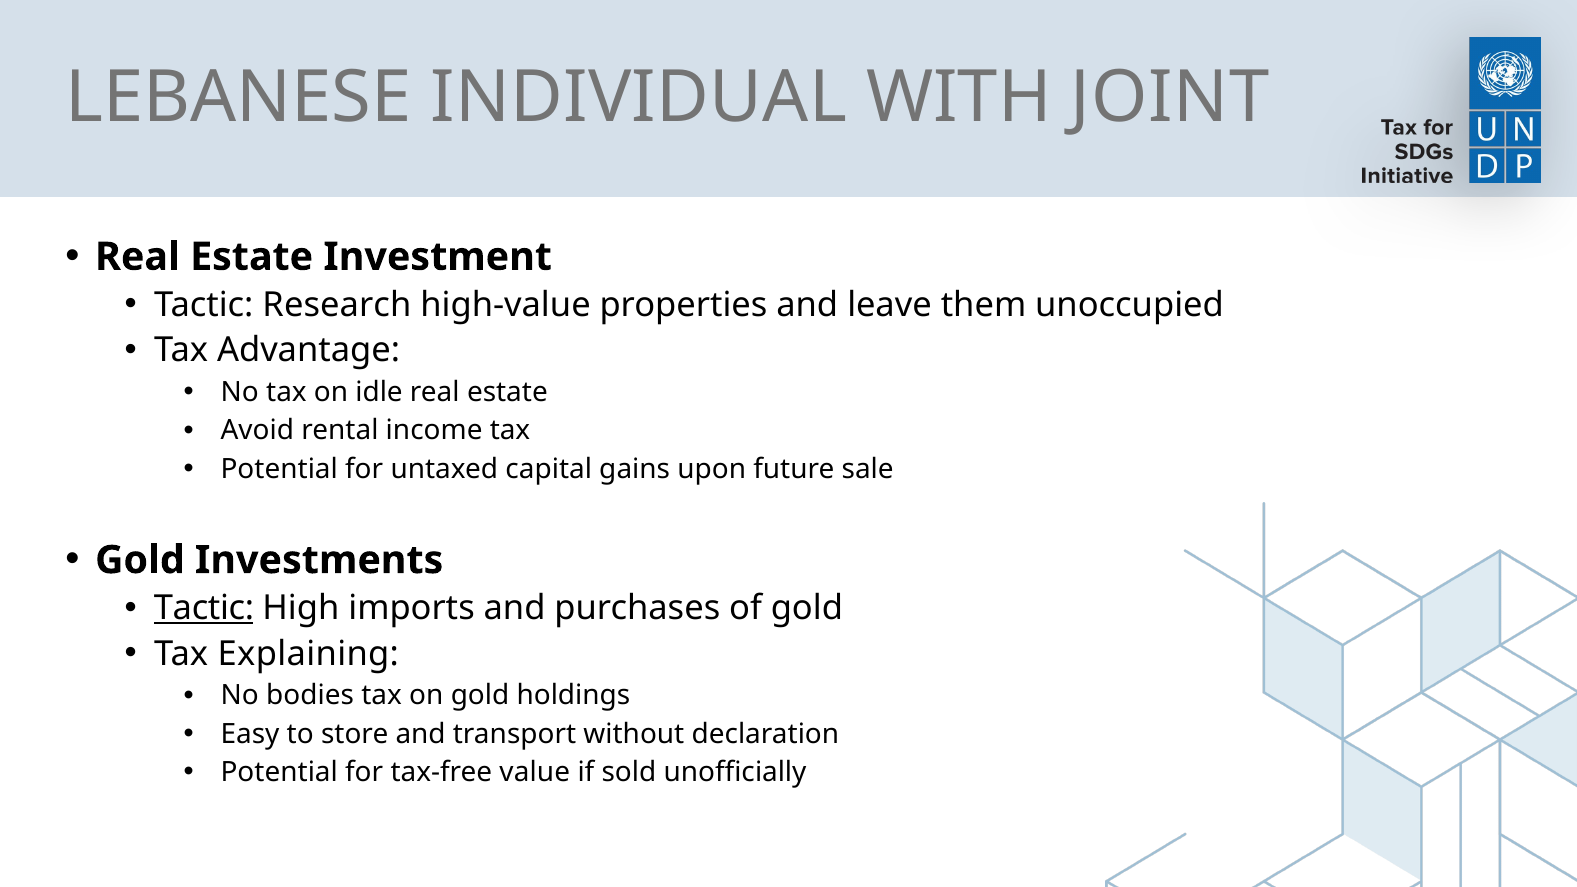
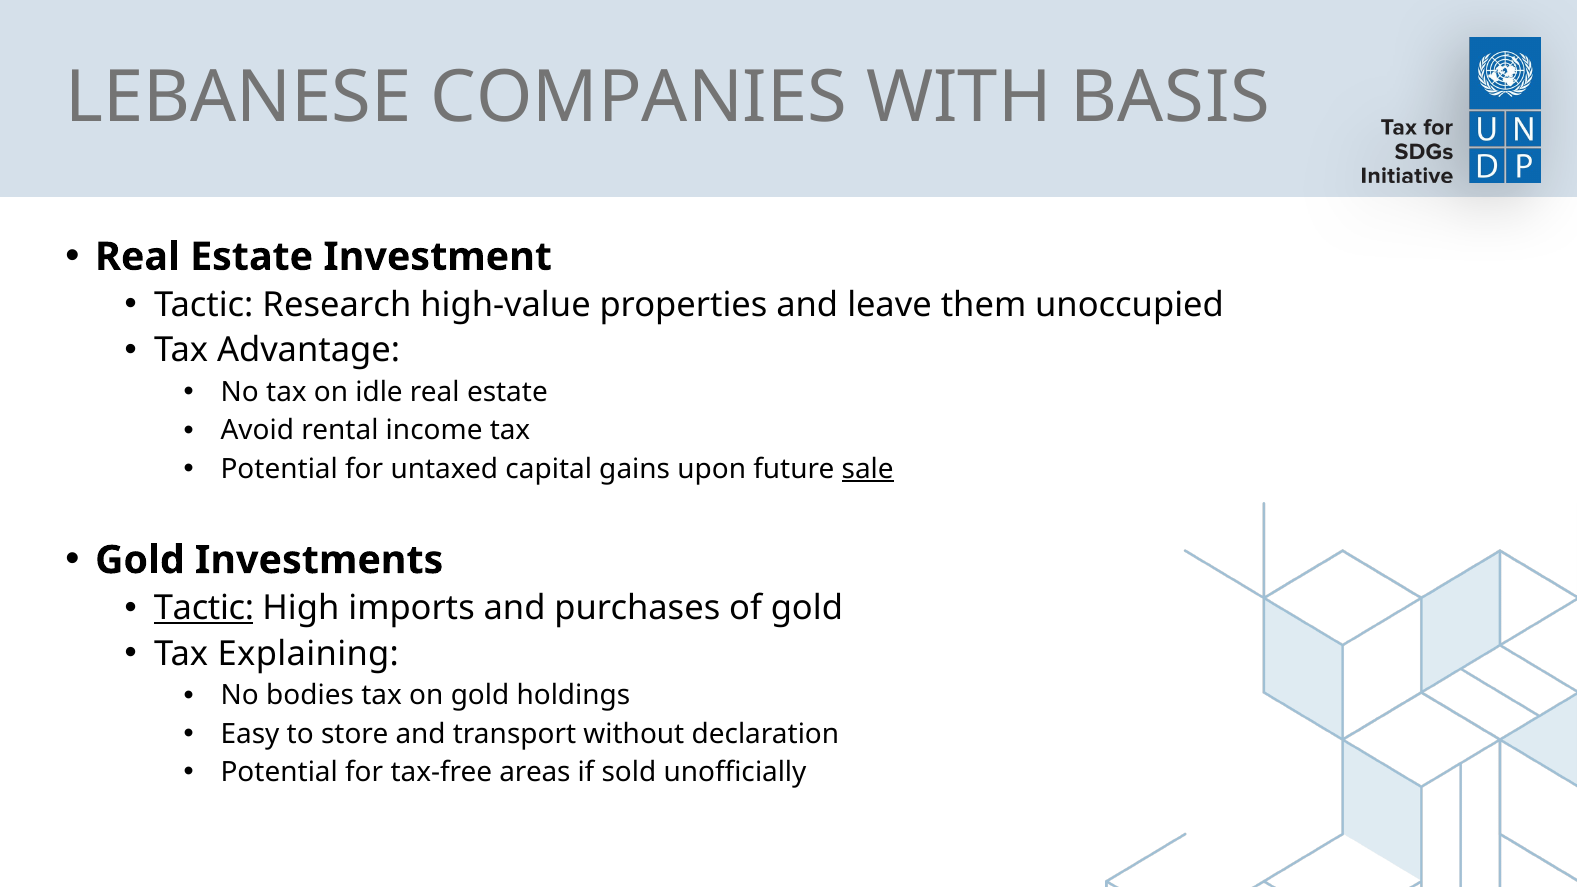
INDIVIDUAL: INDIVIDUAL -> COMPANIES (639, 98)
JOINT: JOINT -> BASIS (1170, 98)
sale underline: none -> present (868, 469)
value: value -> areas (535, 772)
